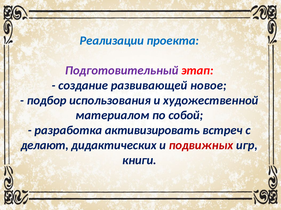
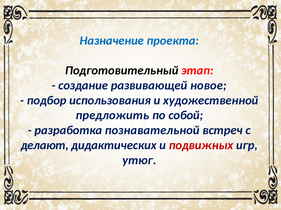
Реализации: Реализации -> Назначение (112, 41)
Подготовительный colour: purple -> black (122, 71)
материалом: материалом -> предложить (112, 116)
активизировать: активизировать -> познавательной (152, 131)
книги: книги -> утюг (139, 161)
